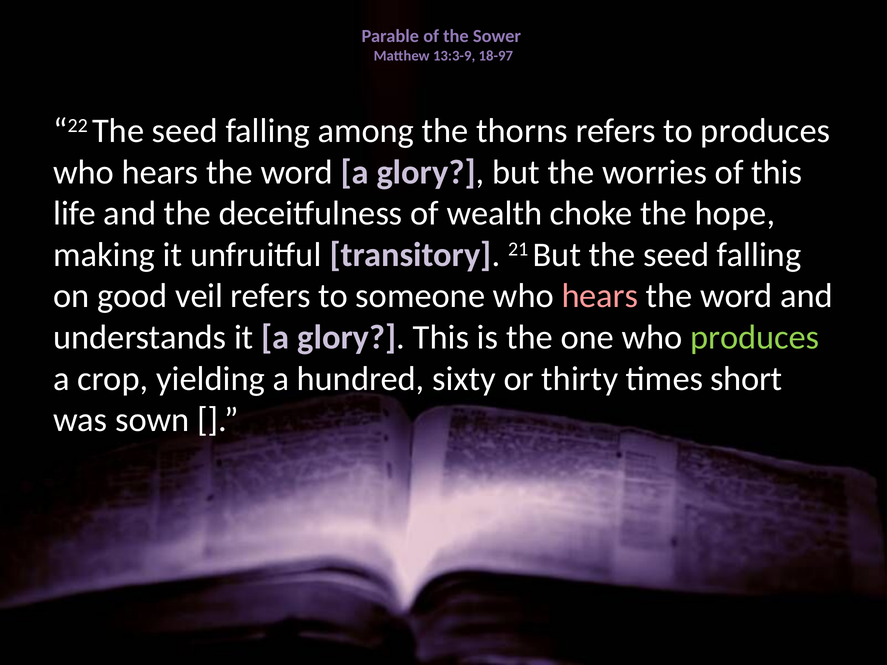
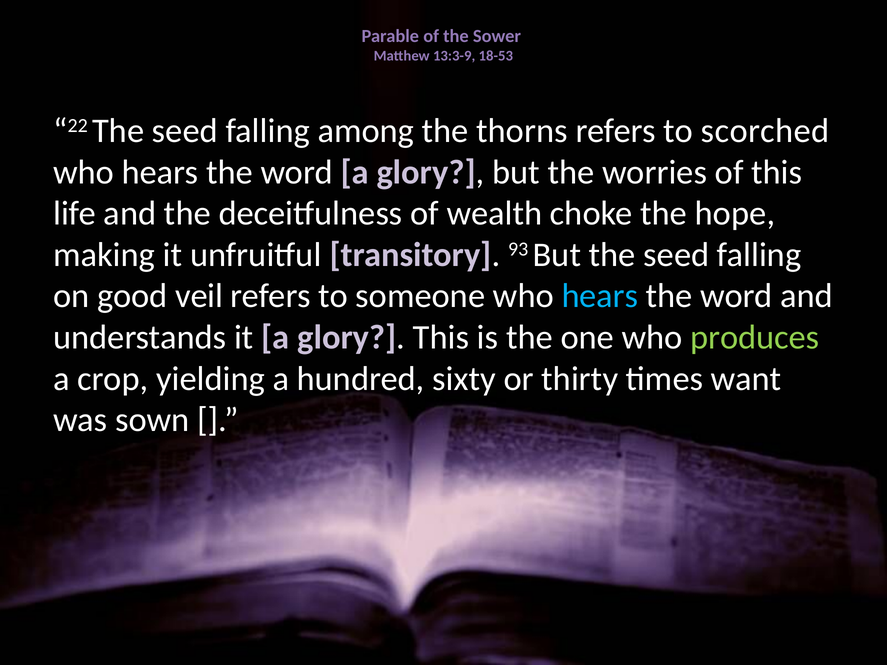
18-97: 18-97 -> 18-53 (496, 56)
to produces: produces -> scorched (765, 131)
21: 21 -> 93 (518, 249)
hears colour: pink -> light blue (600, 296)
short: short -> want (746, 379)
